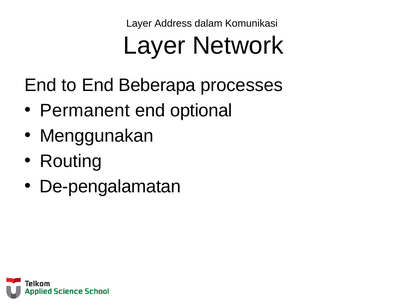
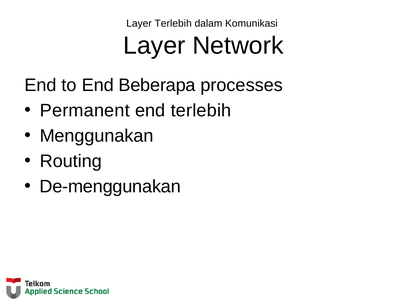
Layer Address: Address -> Terlebih (173, 23)
end optional: optional -> terlebih (201, 111)
De-pengalamatan: De-pengalamatan -> De-menggunakan (110, 187)
